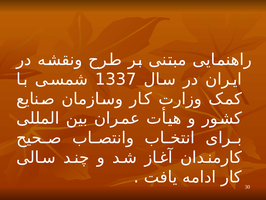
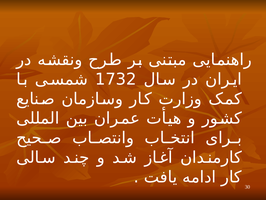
1337: 1337 -> 1732 (116, 79)
